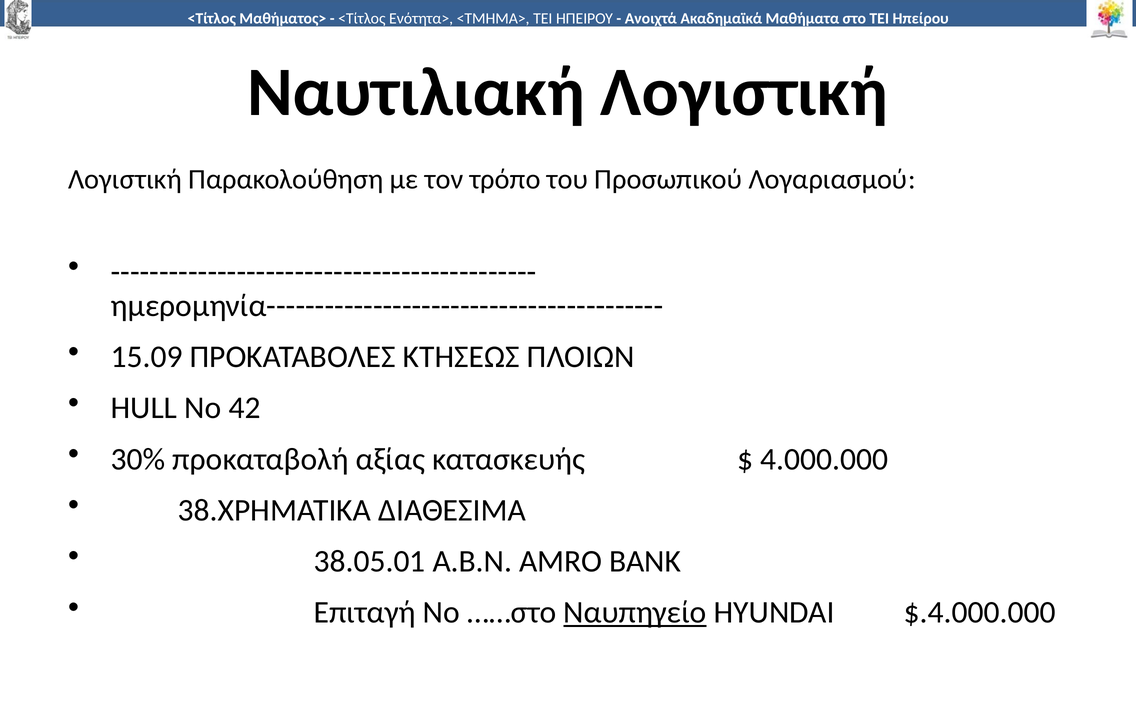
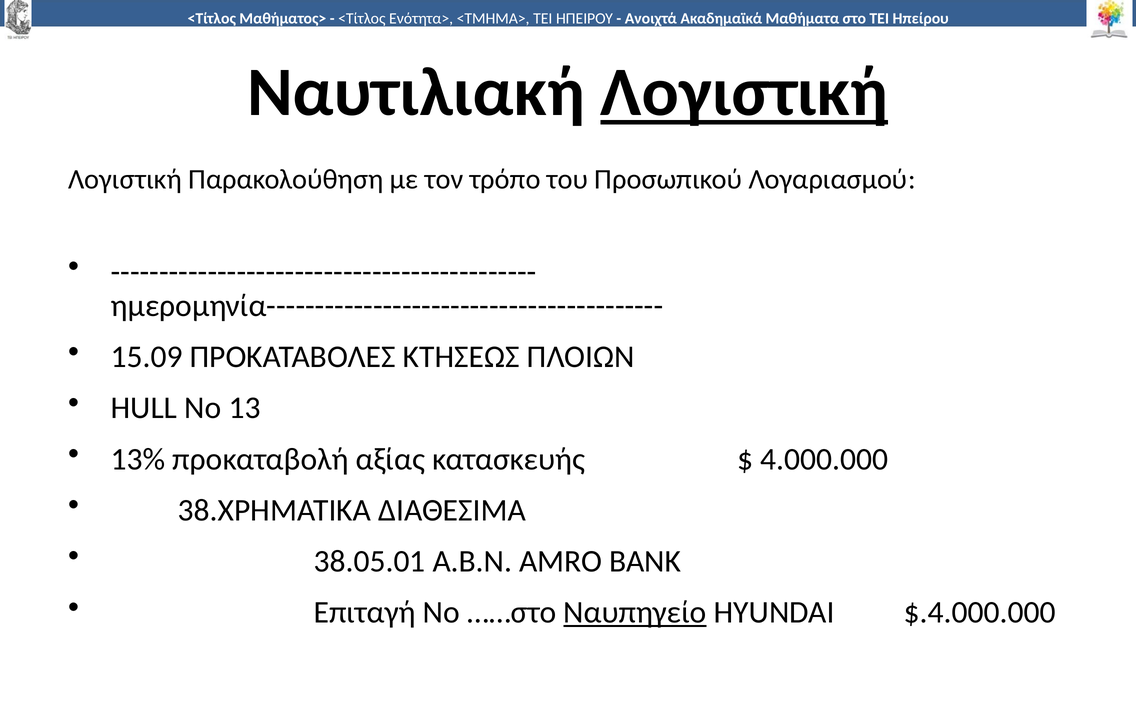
Λογιστική underline: none -> present (744, 92)
42: 42 -> 13 (245, 408)
30%: 30% -> 13% (138, 459)
